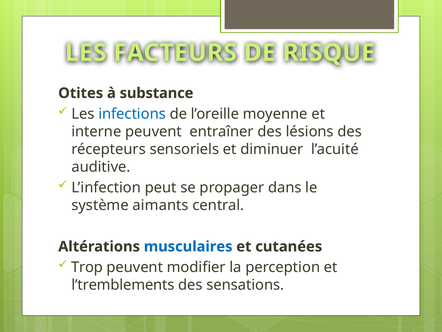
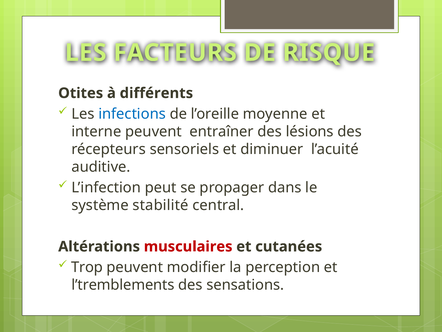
substance: substance -> différents (156, 93)
aimants: aimants -> stabilité (161, 205)
musculaires colour: blue -> red (188, 246)
